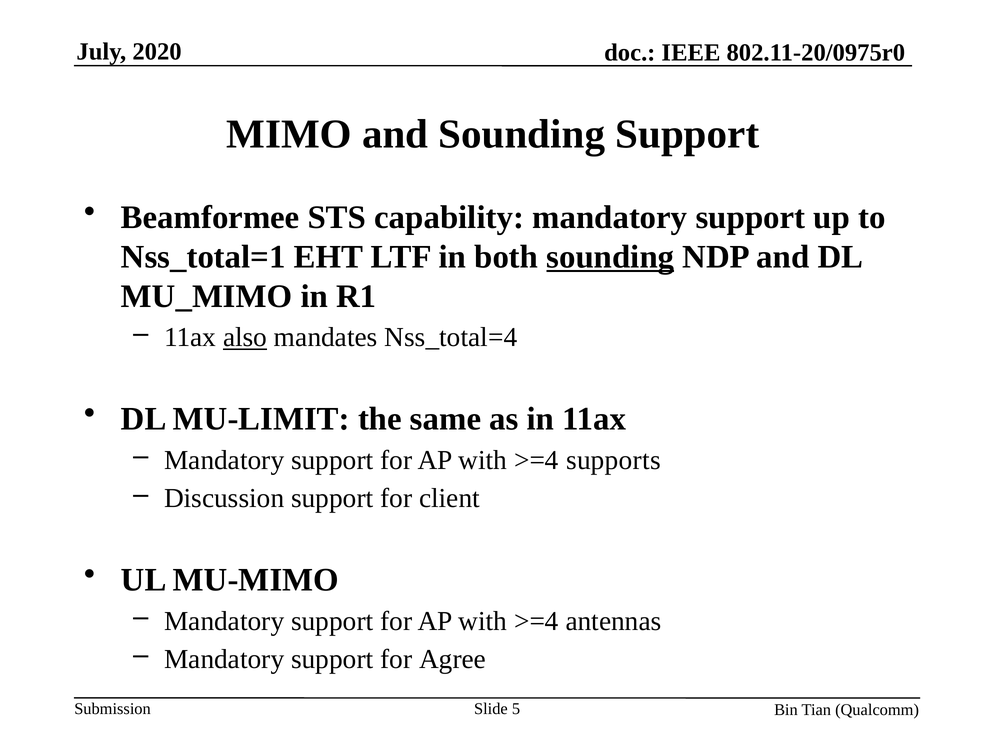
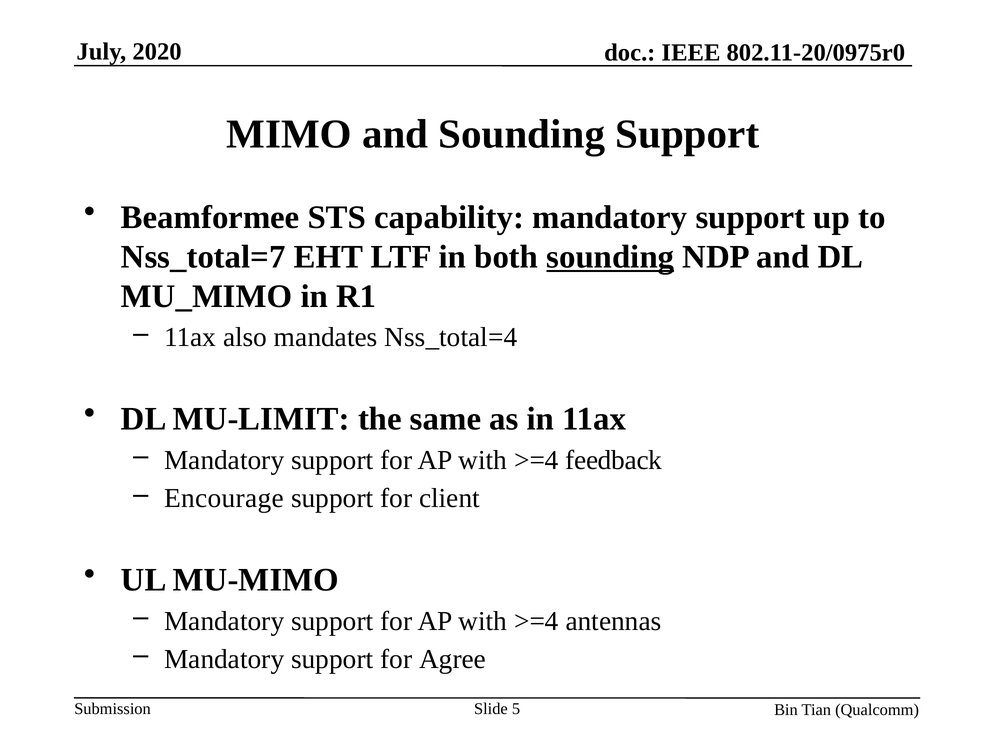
Nss_total=1: Nss_total=1 -> Nss_total=7 (203, 257)
also underline: present -> none (245, 338)
supports: supports -> feedback (614, 460)
Discussion: Discussion -> Encourage (224, 499)
